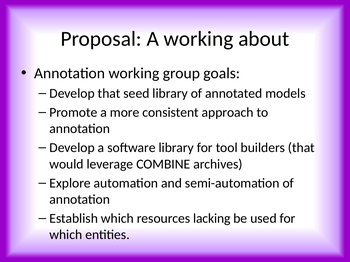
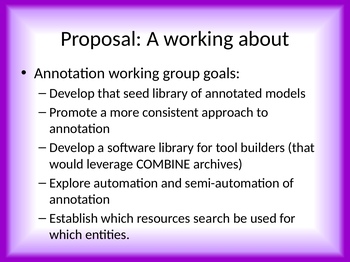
lacking: lacking -> search (212, 219)
